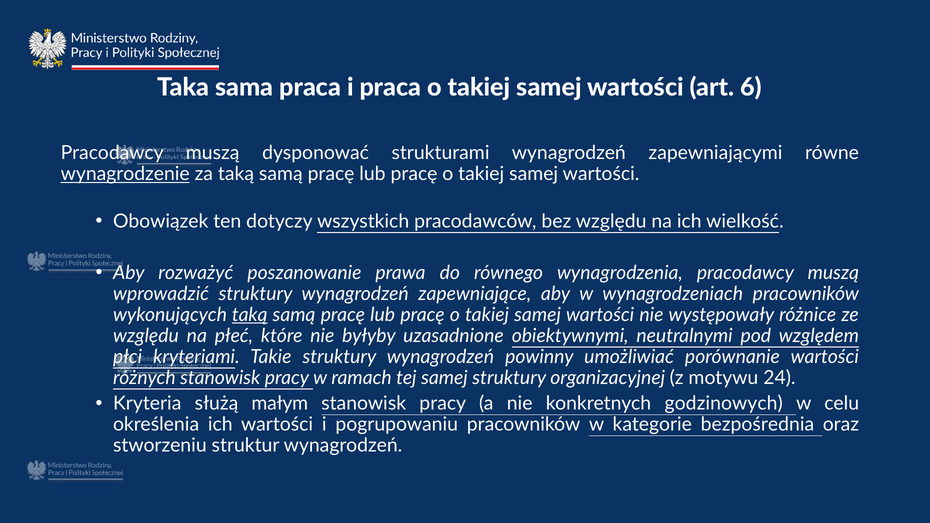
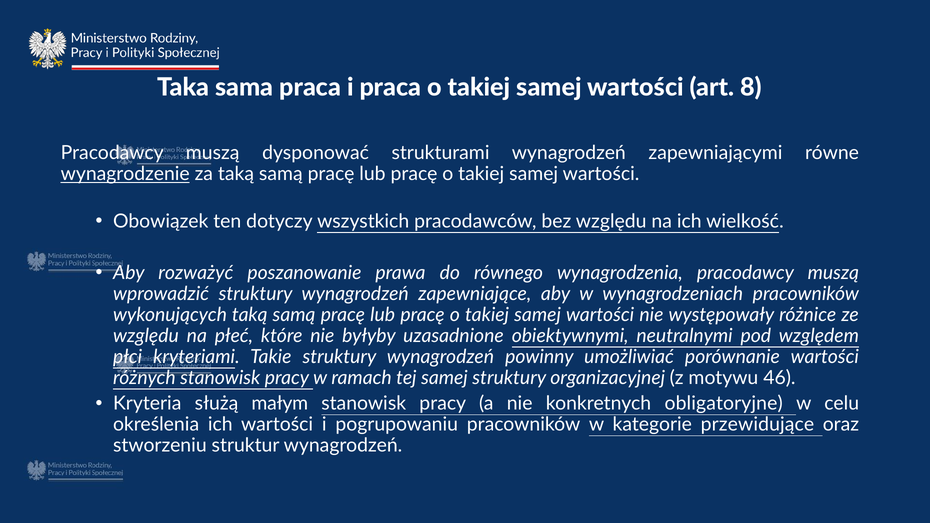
6: 6 -> 8 (751, 88)
taką underline: present -> none (250, 315)
24: 24 -> 46 (779, 378)
godzinowych: godzinowych -> obligatoryjne (724, 404)
bezpośrednia: bezpośrednia -> przewidujące (757, 424)
